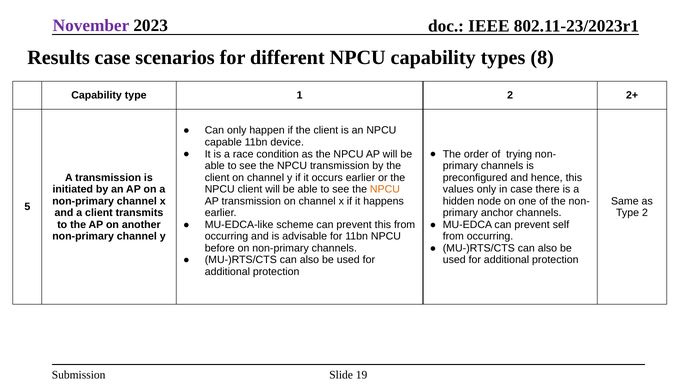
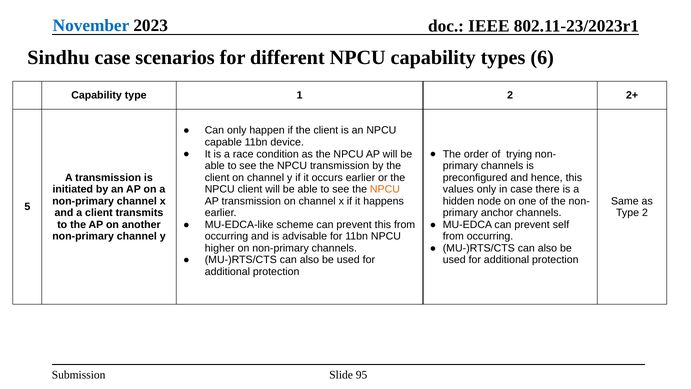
November colour: purple -> blue (91, 25)
Results: Results -> Sindhu (58, 57)
8: 8 -> 6 (542, 57)
before: before -> higher (220, 248)
19: 19 -> 95 (362, 375)
